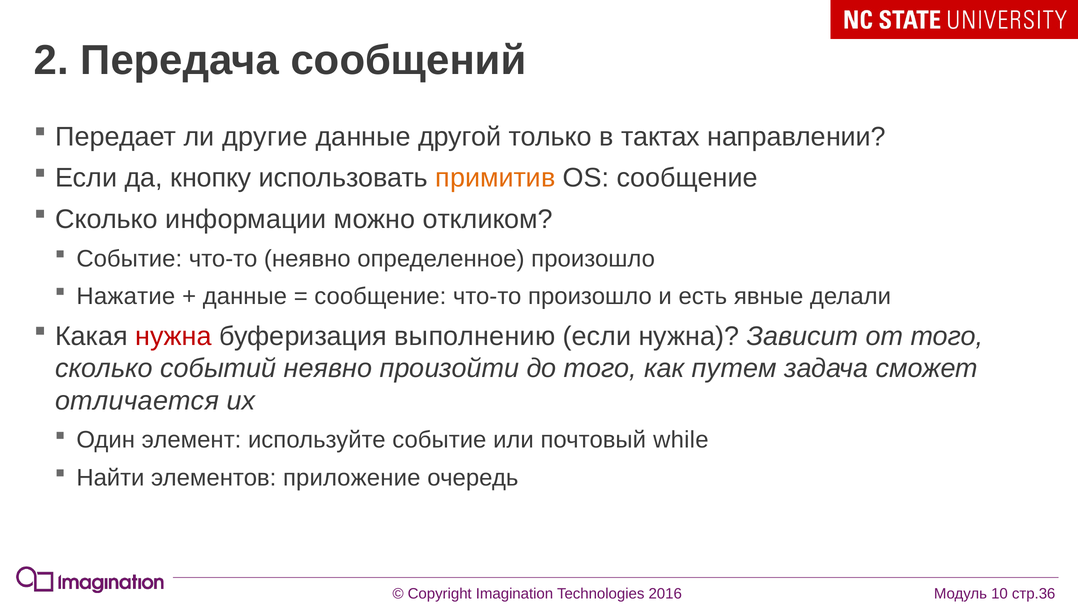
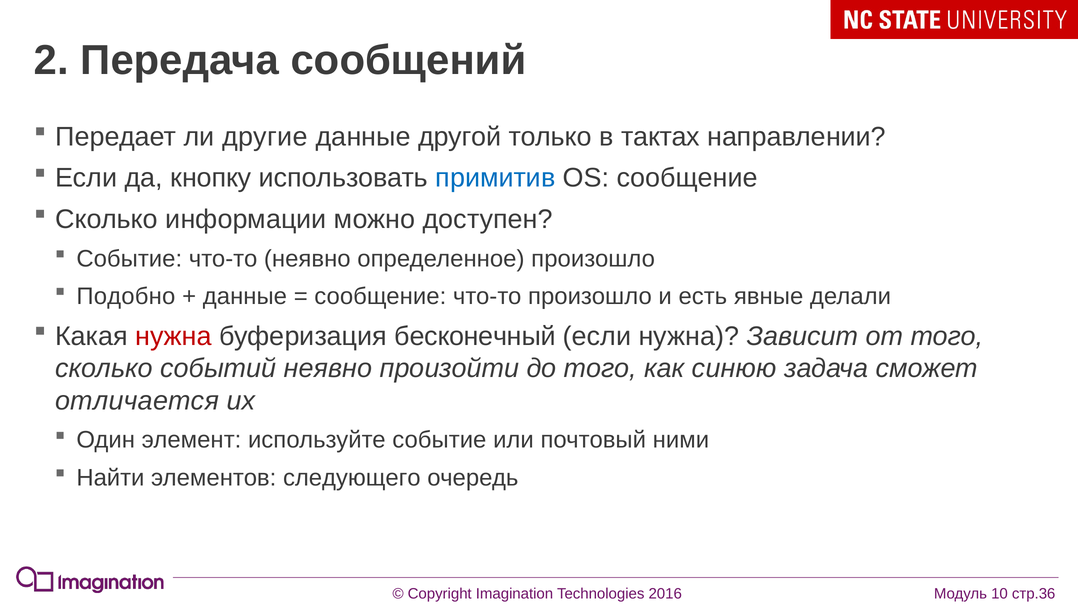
примитив colour: orange -> blue (495, 178)
откликом: откликом -> доступен (488, 220)
Нажатие: Нажатие -> Подобно (126, 297)
выполнению: выполнению -> бесконечный (475, 336)
путем: путем -> синюю (734, 369)
while: while -> ними (681, 440)
приложение: приложение -> следующего (352, 478)
